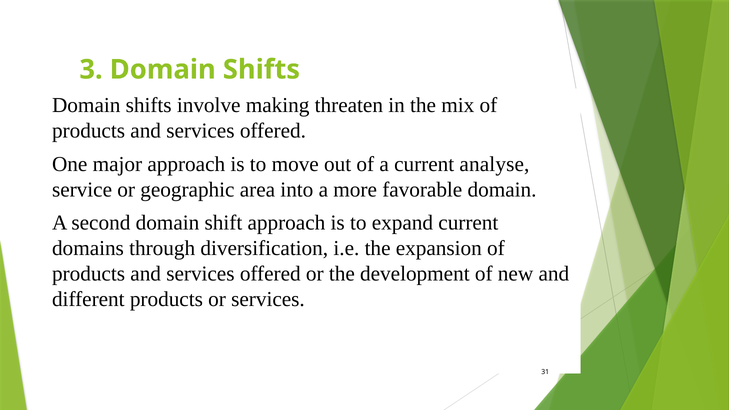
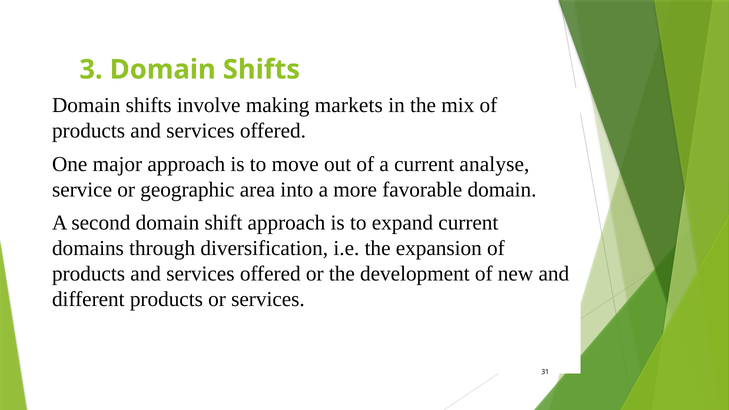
threaten: threaten -> markets (349, 105)
